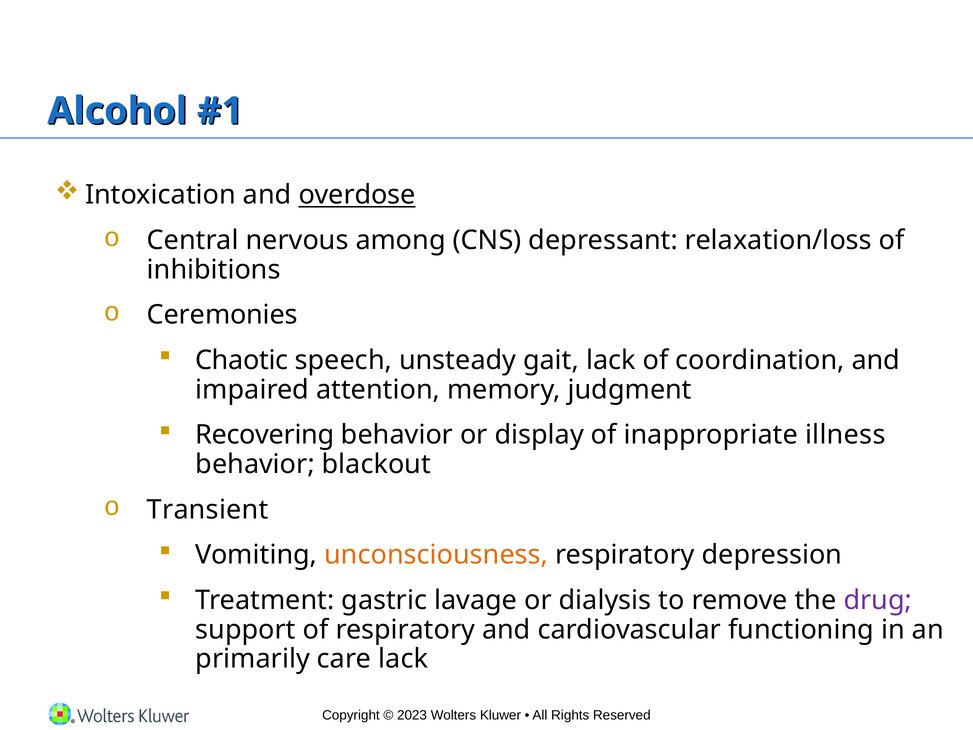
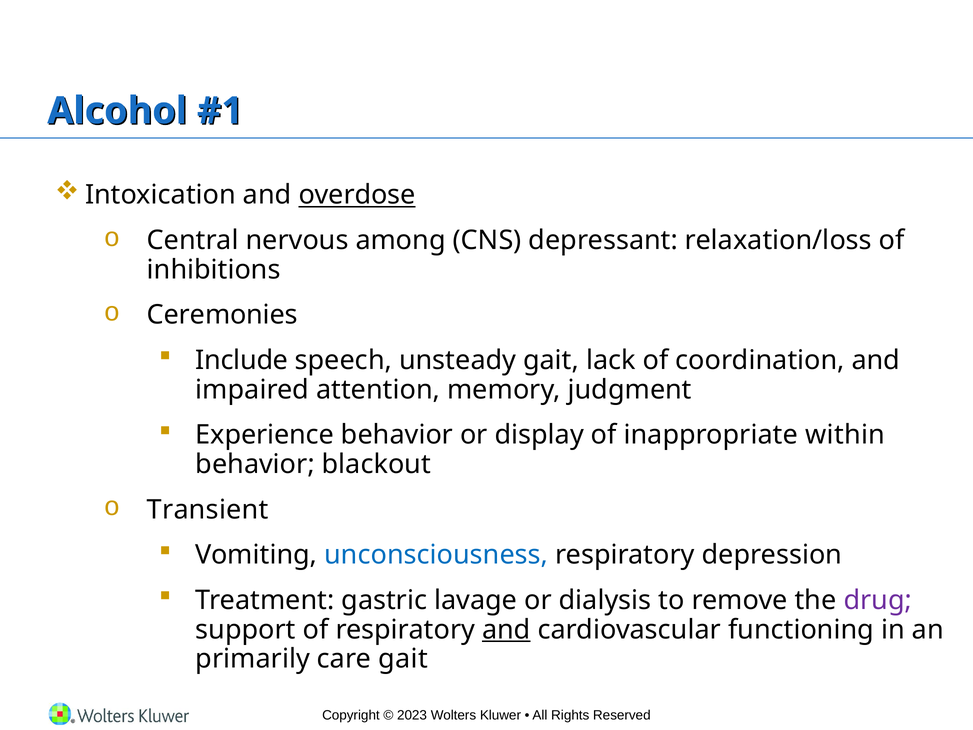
Chaotic: Chaotic -> Include (242, 360)
Recovering: Recovering -> Experience (265, 435)
illness: illness -> within (845, 435)
unconsciousness colour: orange -> blue (436, 555)
and underline: none -> present (506, 629)
care lack: lack -> gait (403, 659)
